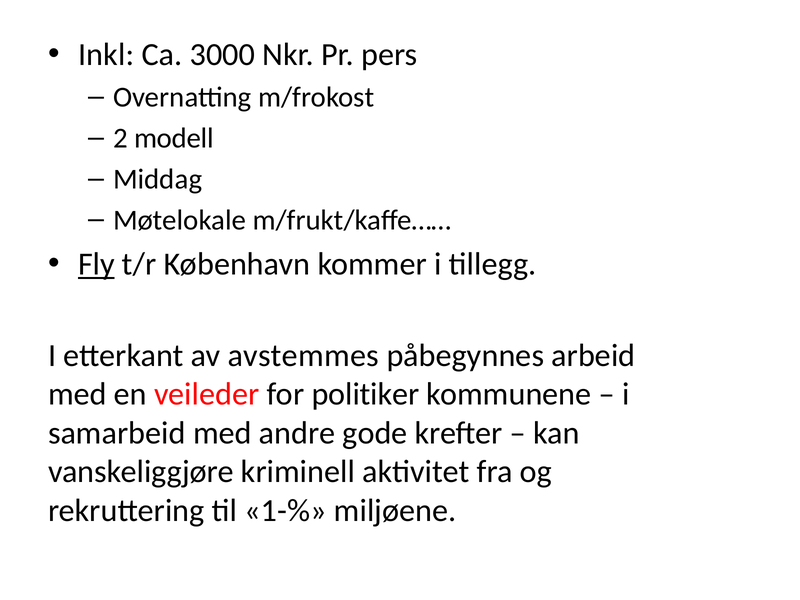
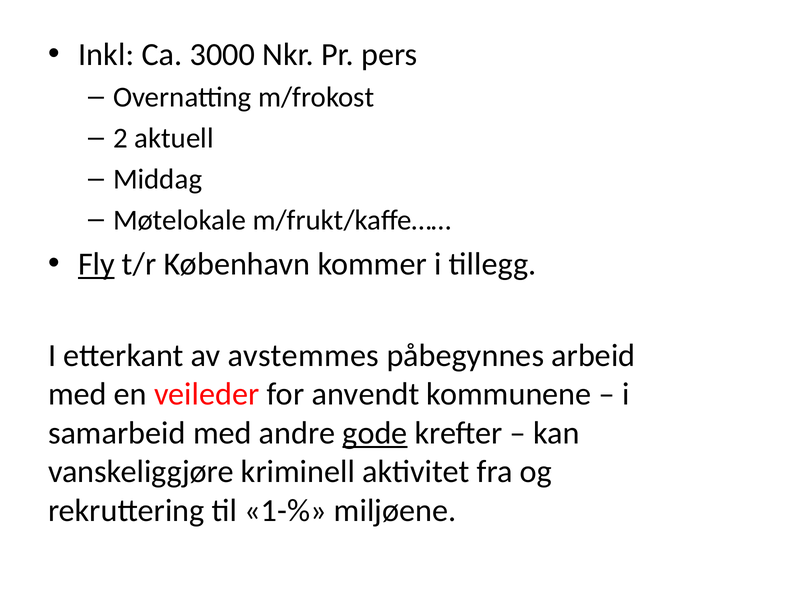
modell: modell -> aktuell (174, 138)
politiker: politiker -> anvendt (365, 394)
gode underline: none -> present (375, 433)
